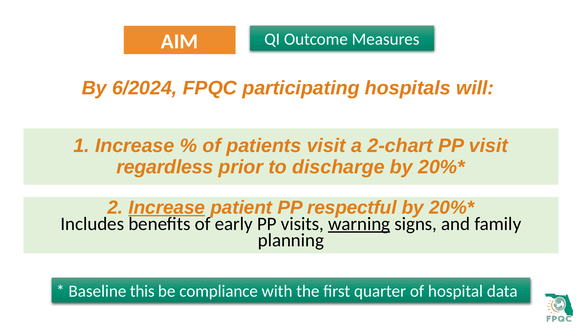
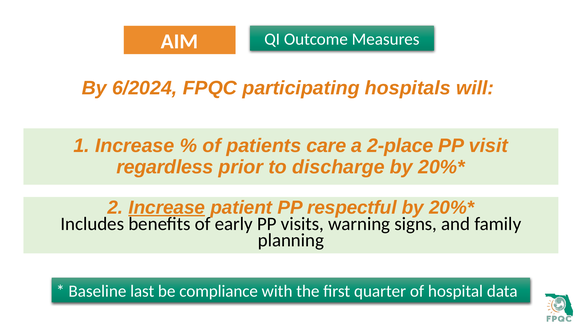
patients visit: visit -> care (326, 146)
2-chart: 2-chart -> 2-place (400, 146)
warning underline: present -> none (359, 224)
this: this -> last (142, 292)
